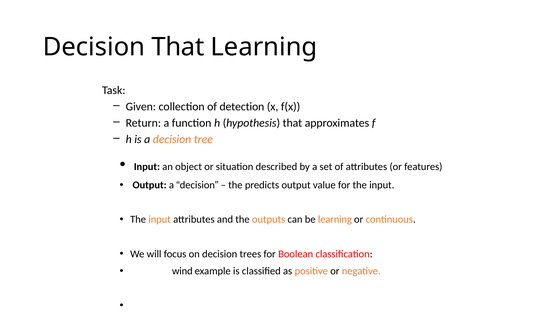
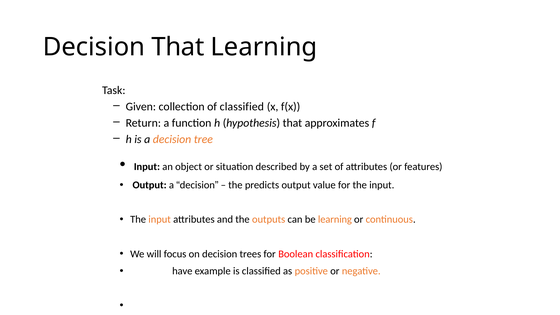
of detection: detection -> classified (242, 107)
wind: wind -> have (182, 271)
